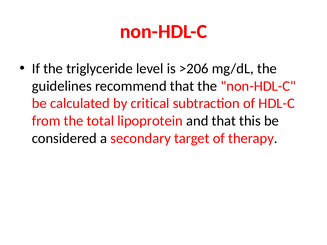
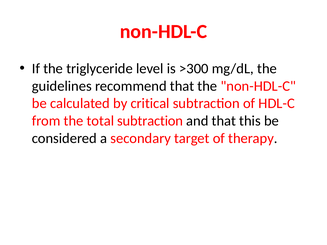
>206: >206 -> >300 (194, 69)
total lipoprotein: lipoprotein -> subtraction (150, 121)
